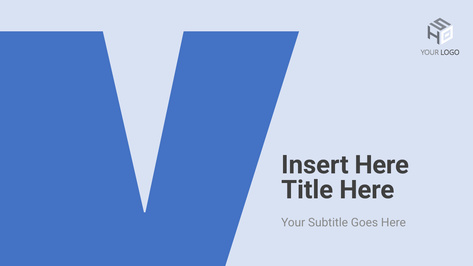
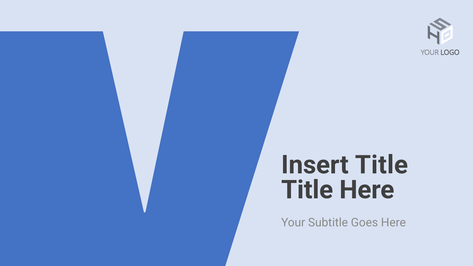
Insert Here: Here -> Title (381, 165)
